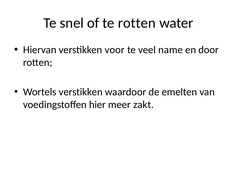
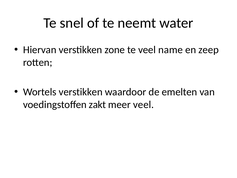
te rotten: rotten -> neemt (137, 23)
voor: voor -> zone (115, 50)
door: door -> zeep (209, 50)
hier: hier -> zakt (97, 105)
meer zakt: zakt -> veel (143, 105)
